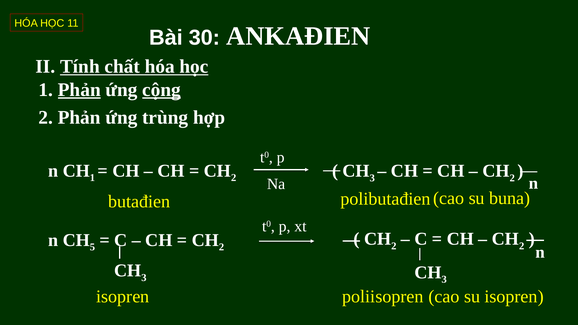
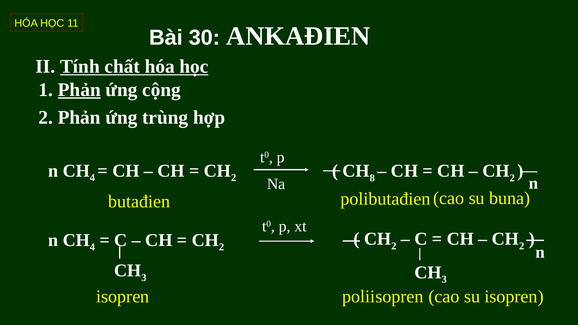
cộng underline: present -> none (162, 90)
1: 1 -> 4 (92, 178)
3: 3 -> 8 (372, 178)
5: 5 -> 4 (92, 247)
